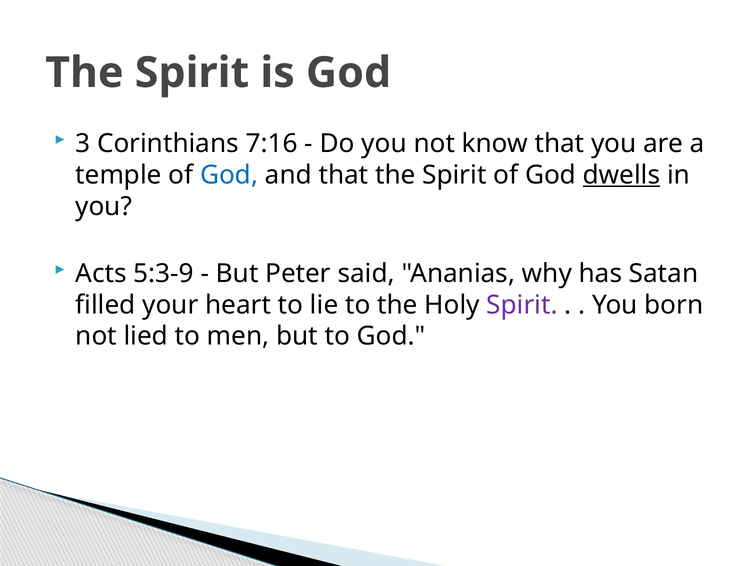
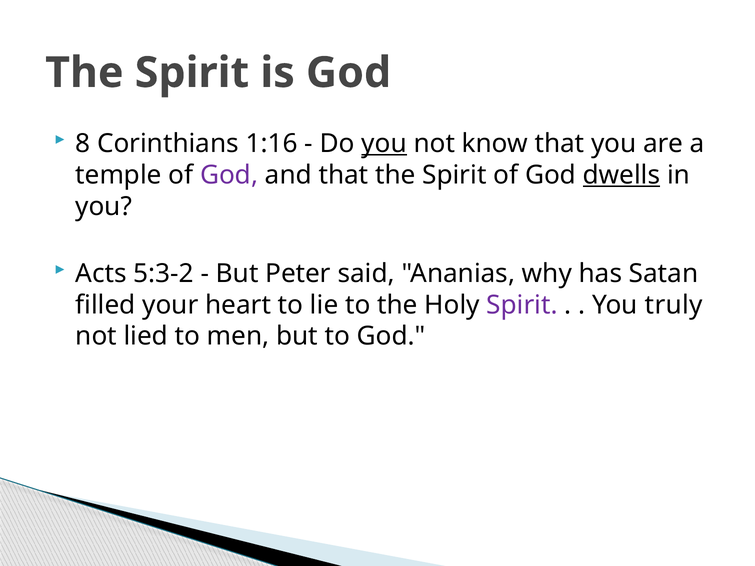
3: 3 -> 8 (83, 144)
7:16: 7:16 -> 1:16 (272, 144)
you underline: none -> present (384, 144)
God colour: blue -> purple (229, 175)
5:3-9: 5:3-9 -> 5:3-2 (164, 274)
born: born -> truly (674, 305)
